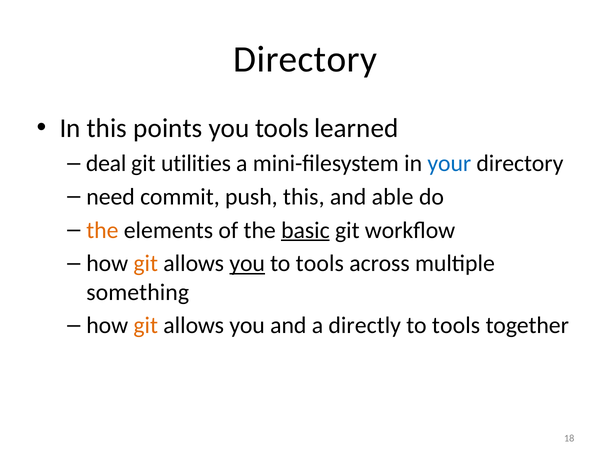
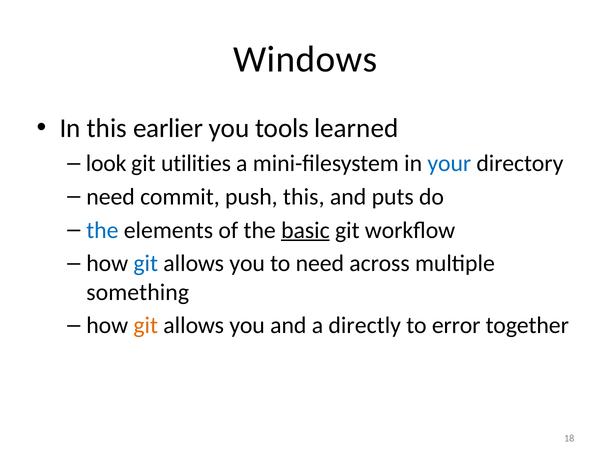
Directory: Directory -> Windows (305, 59)
points: points -> earlier (168, 128)
deal: deal -> look (106, 163)
able: able -> puts (393, 197)
the colour: orange -> blue (102, 230)
git colour: orange -> blue (146, 263)
you underline: present -> none (247, 263)
tools: tools -> need (320, 263)
tools: tools -> error (456, 325)
